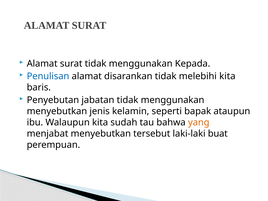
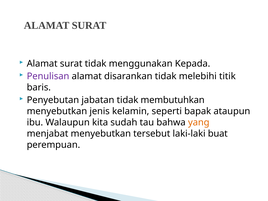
Penulisan colour: blue -> purple (48, 76)
melebihi kita: kita -> titik (227, 76)
jabatan tidak menggunakan: menggunakan -> membutuhkan (173, 100)
